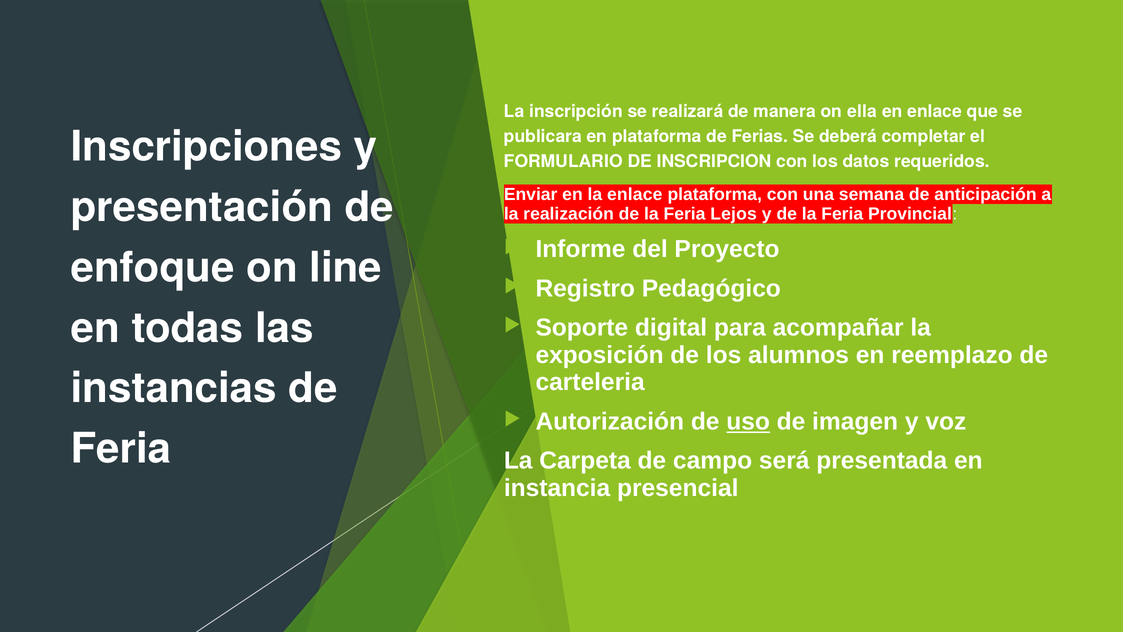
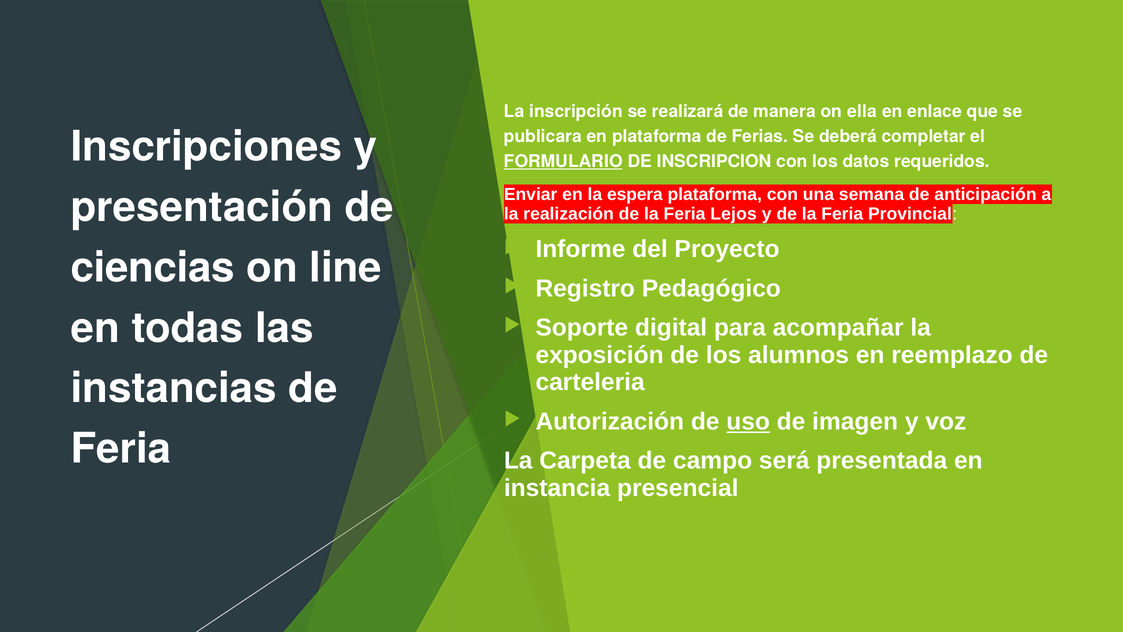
FORMULARIO underline: none -> present (563, 162)
la enlace: enlace -> espera (635, 194)
enfoque: enfoque -> ciencias (153, 268)
